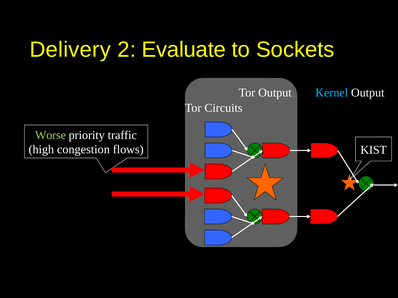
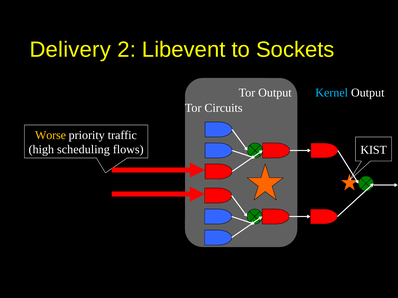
Evaluate: Evaluate -> Libevent (184, 50)
Worse colour: light green -> yellow (51, 135)
congestion: congestion -> scheduling (83, 150)
